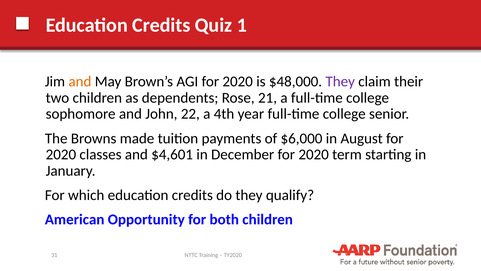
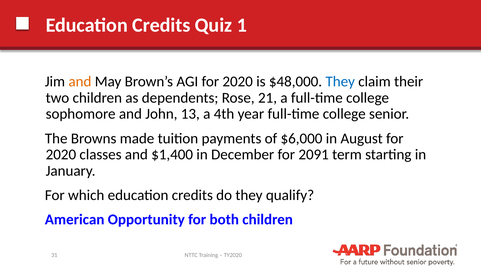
They colour: purple -> blue (340, 81)
22: 22 -> 13 (190, 114)
$4,601: $4,601 -> $1,400 (172, 154)
December for 2020: 2020 -> 2091 (314, 154)
